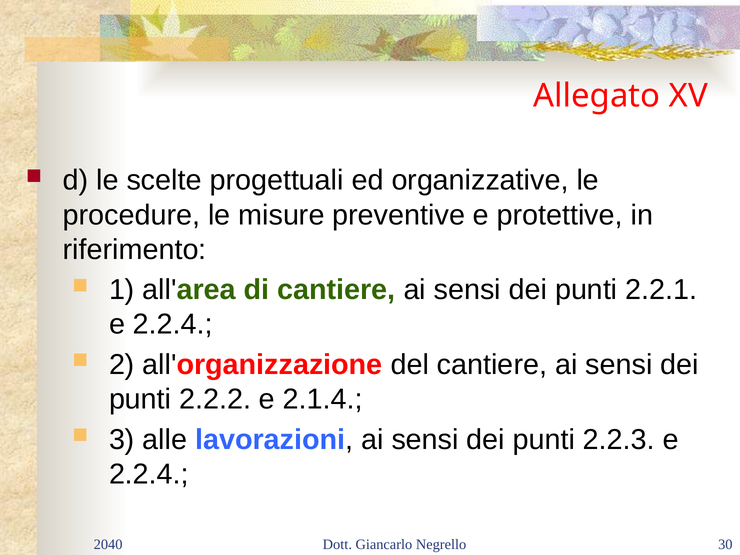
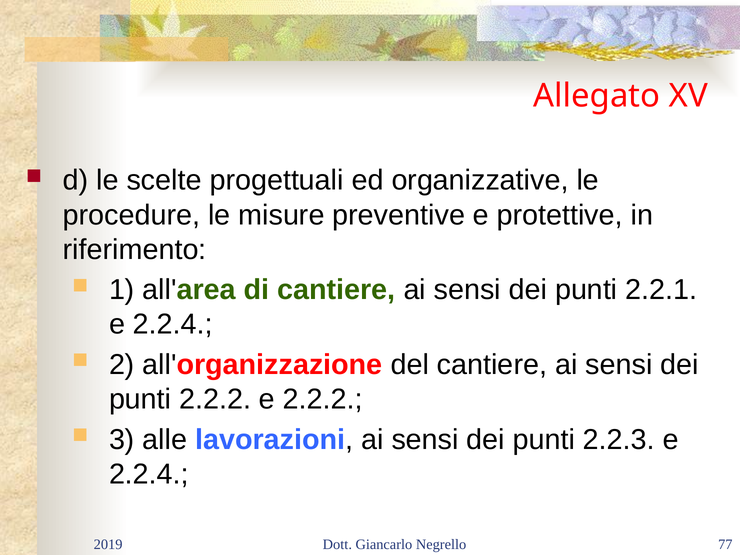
e 2.1.4: 2.1.4 -> 2.2.2 (323, 399)
2040: 2040 -> 2019 (108, 545)
30: 30 -> 77 (725, 545)
